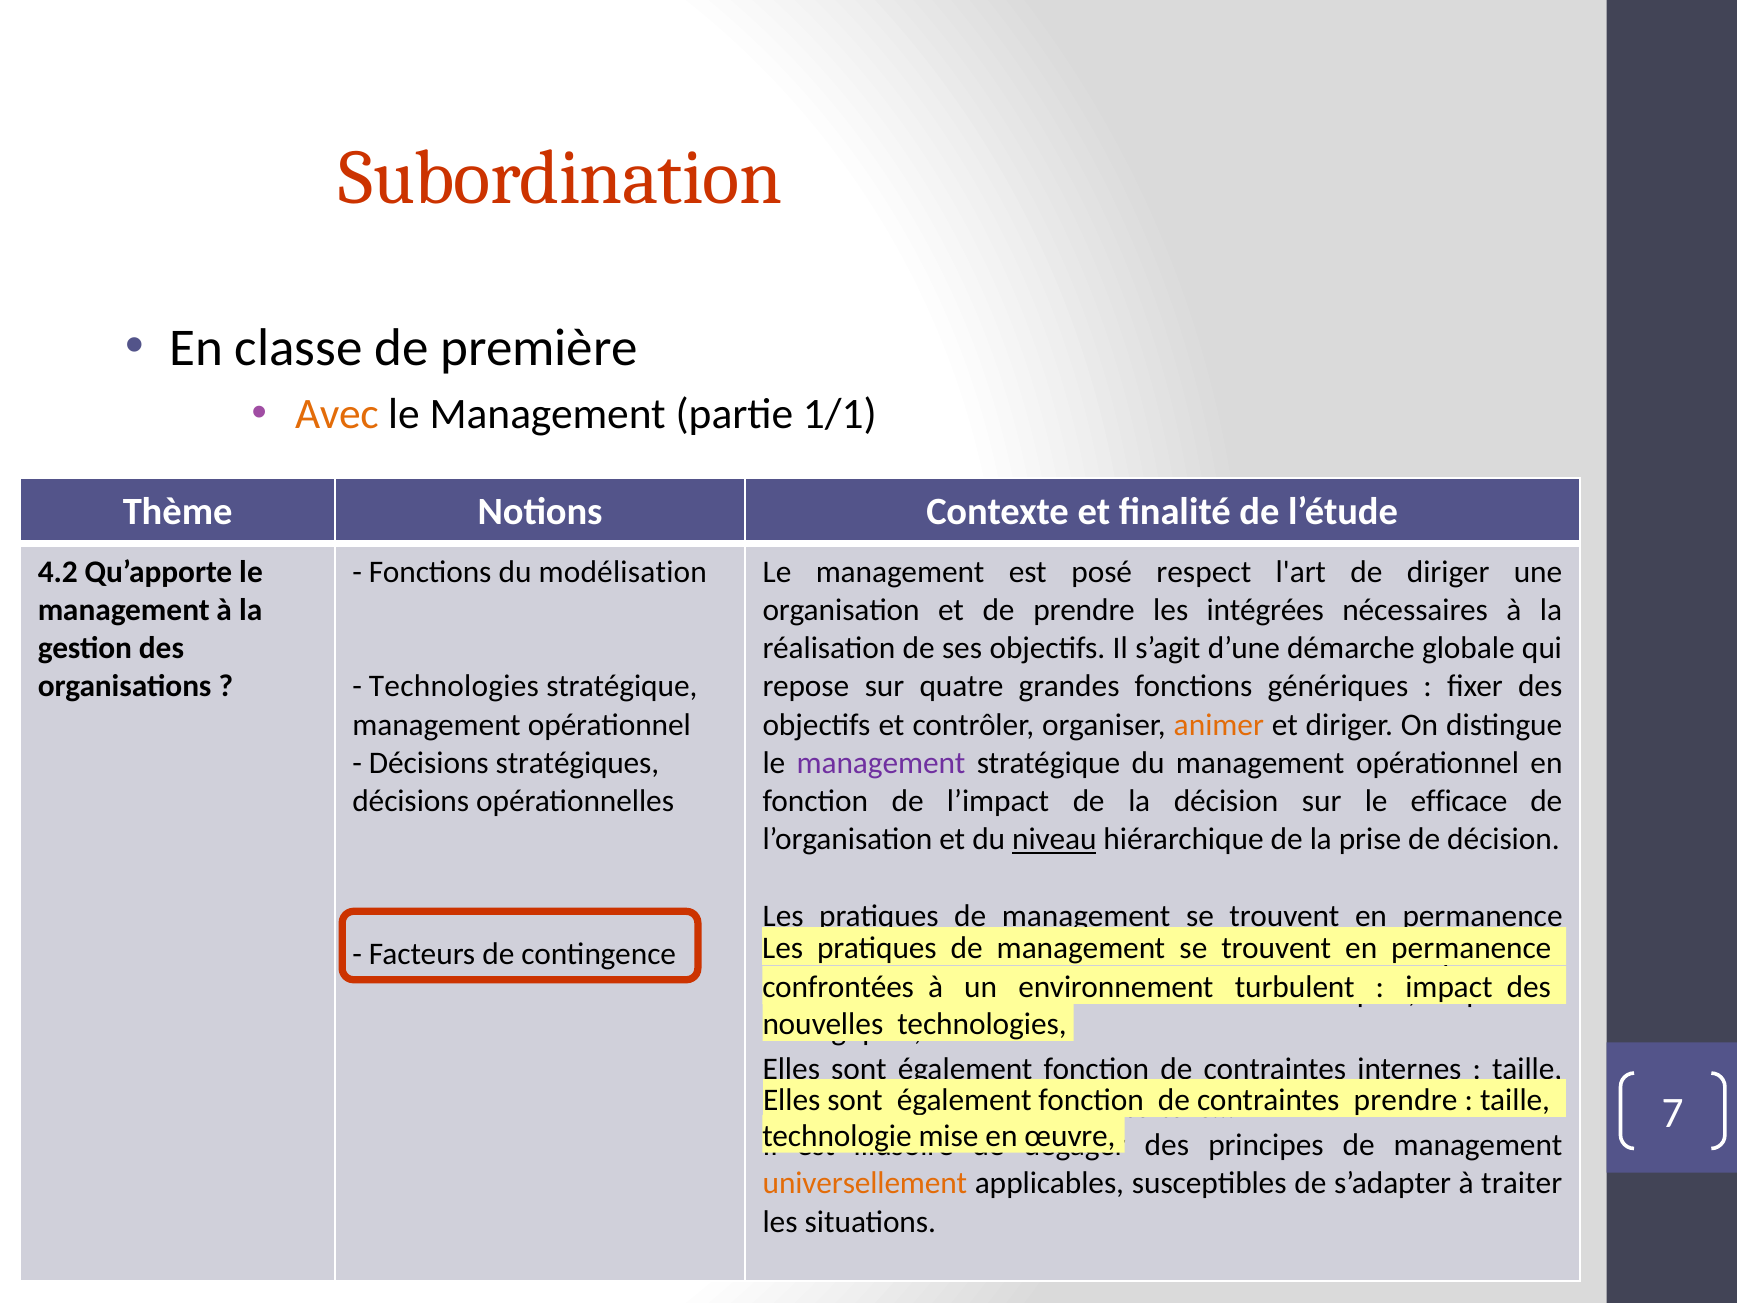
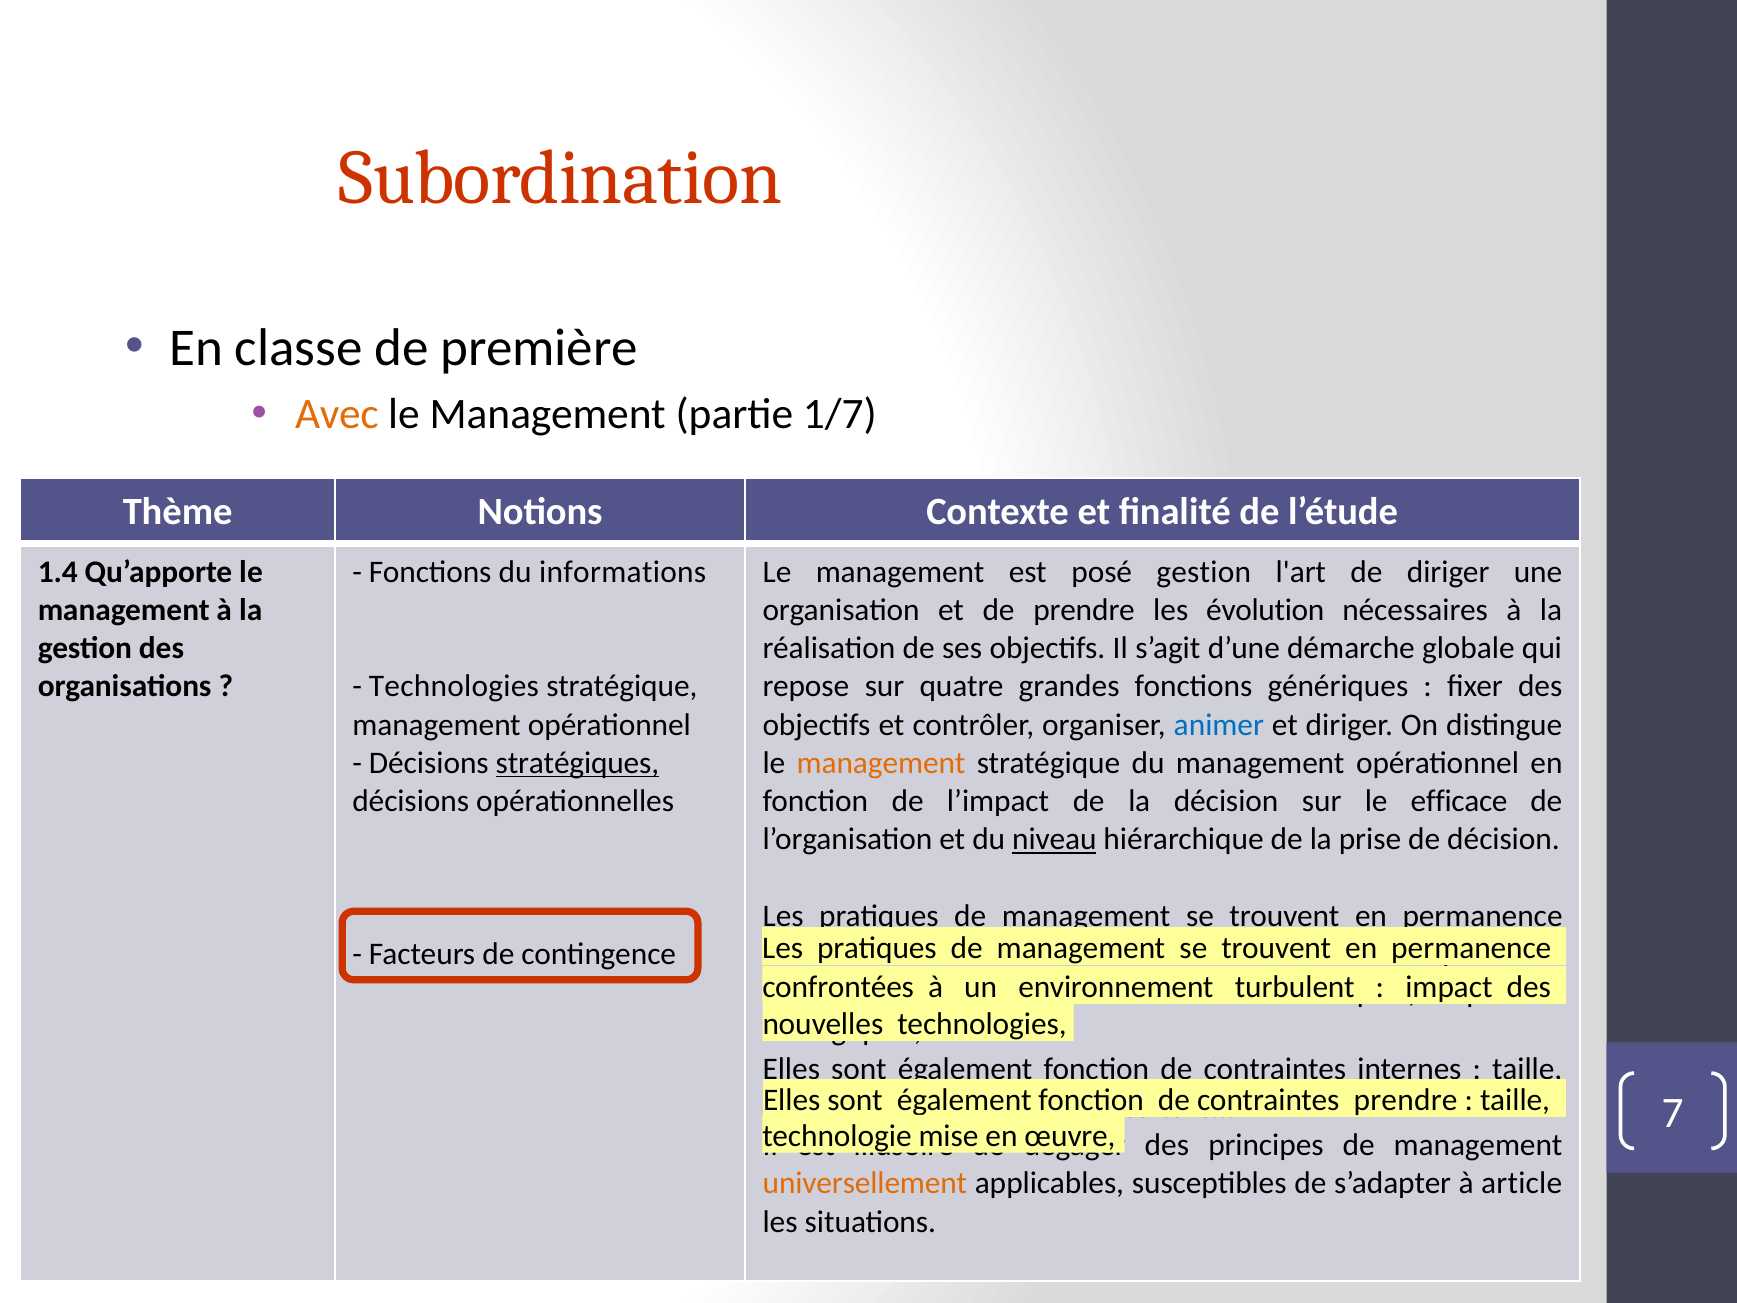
1/1: 1/1 -> 1/7 (840, 414)
4.2: 4.2 -> 1.4 (58, 572)
modélisation: modélisation -> informations (623, 572)
posé respect: respect -> gestion (1204, 572)
intégrées: intégrées -> évolution (1265, 610)
animer colour: orange -> blue (1219, 725)
stratégiques underline: none -> present (577, 763)
management colour: purple -> orange (881, 763)
traiter: traiter -> article (1522, 1183)
